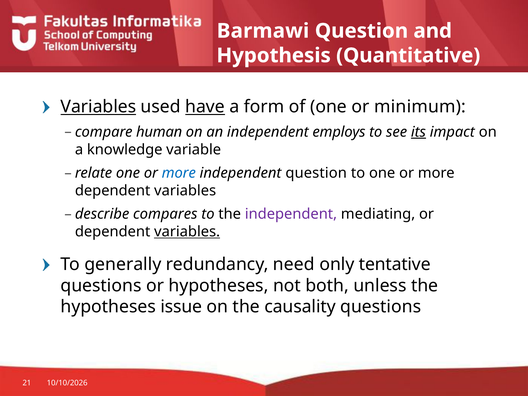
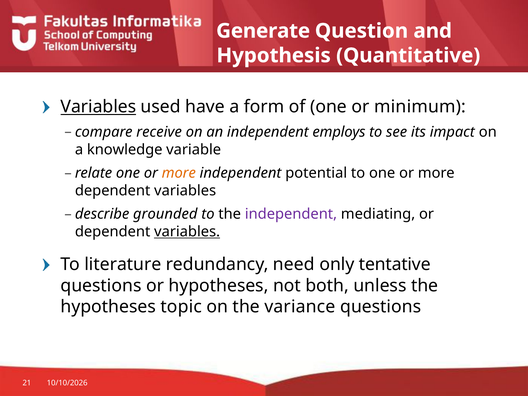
Barmawi: Barmawi -> Generate (263, 31)
have underline: present -> none (205, 107)
human: human -> receive (159, 132)
its underline: present -> none (418, 132)
more colour: blue -> orange (179, 173)
independent question: question -> potential (316, 173)
compares: compares -> grounded (165, 214)
generally: generally -> literature (123, 265)
issue: issue -> topic (181, 307)
causality: causality -> variance (300, 307)
